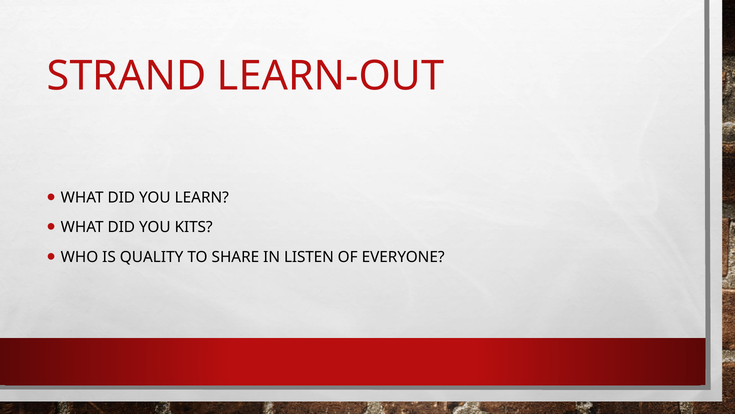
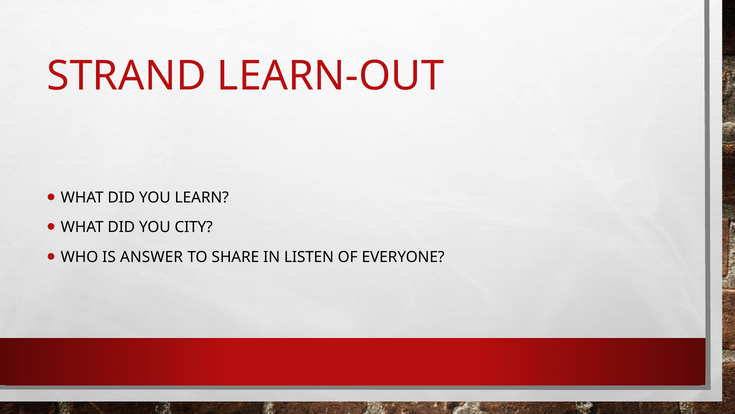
KITS: KITS -> CITY (194, 227)
QUALITY: QUALITY -> ANSWER (152, 257)
